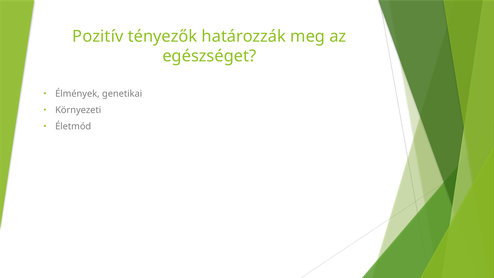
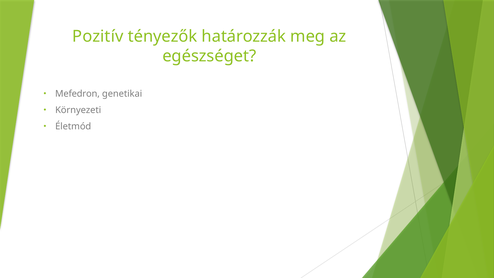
Élmények: Élmények -> Mefedron (77, 94)
